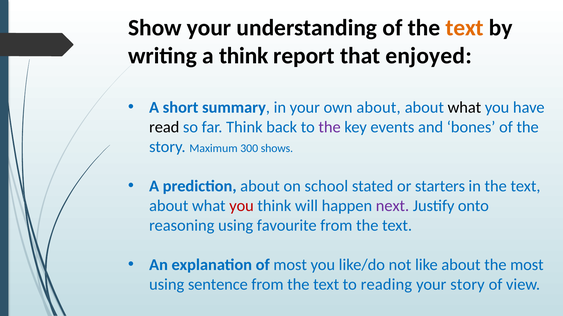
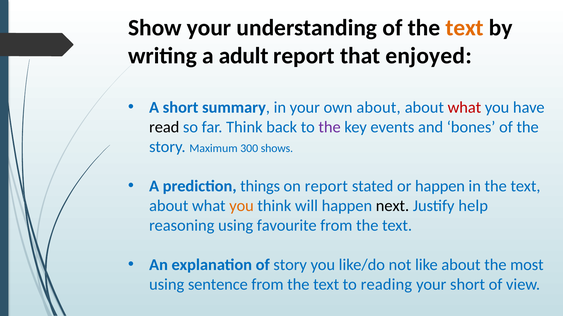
a think: think -> adult (244, 56)
what colour: black -> red (464, 108)
prediction about: about -> things (260, 186)
on school: school -> report (326, 186)
or starters: starters -> happen (440, 186)
you colour: red -> orange (242, 206)
next colour: purple -> black (392, 206)
onto: onto -> help (473, 206)
of most: most -> story (290, 265)
your story: story -> short (468, 285)
